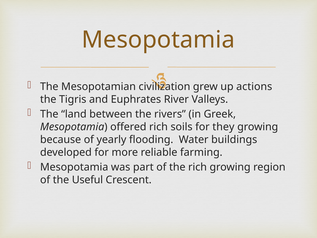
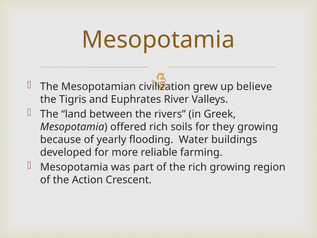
actions: actions -> believe (254, 87)
Useful: Useful -> Action (87, 180)
